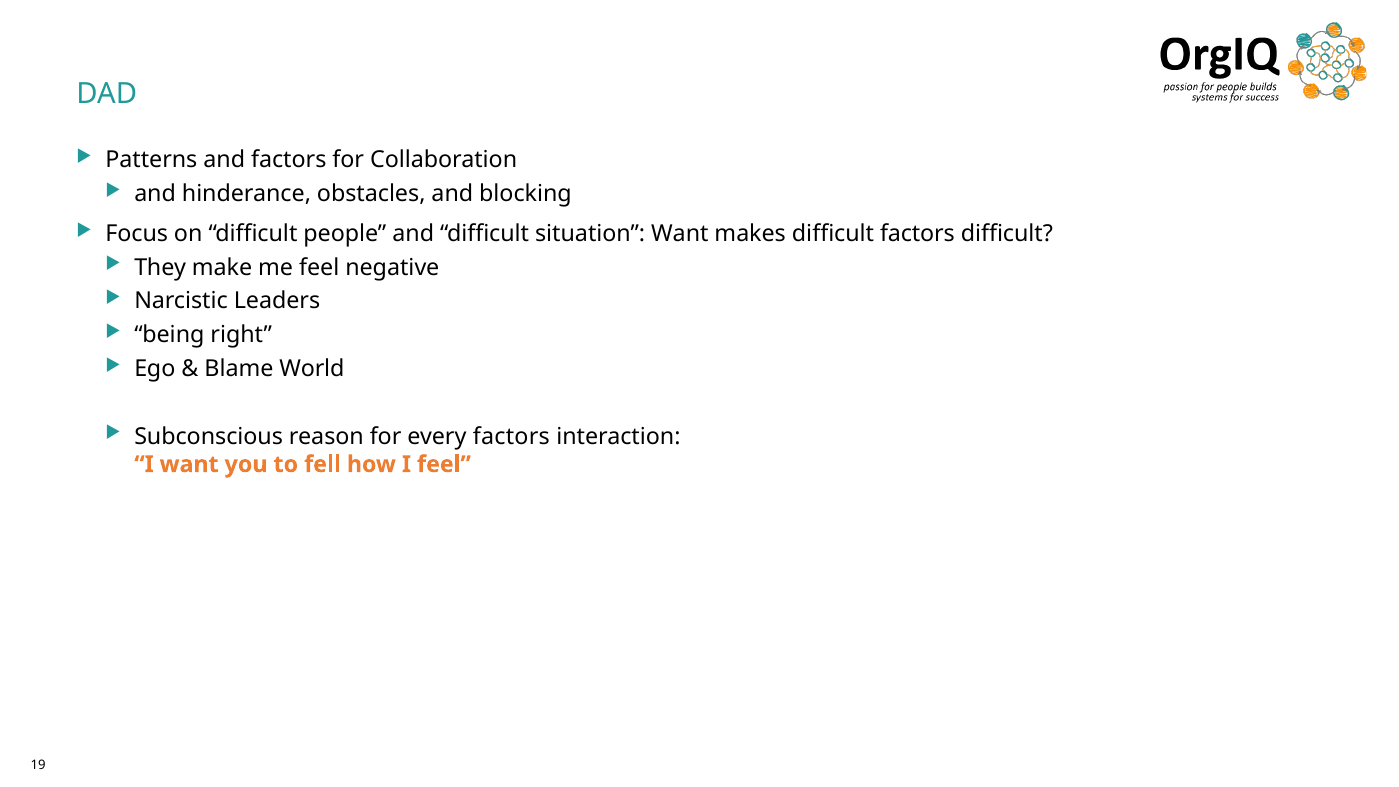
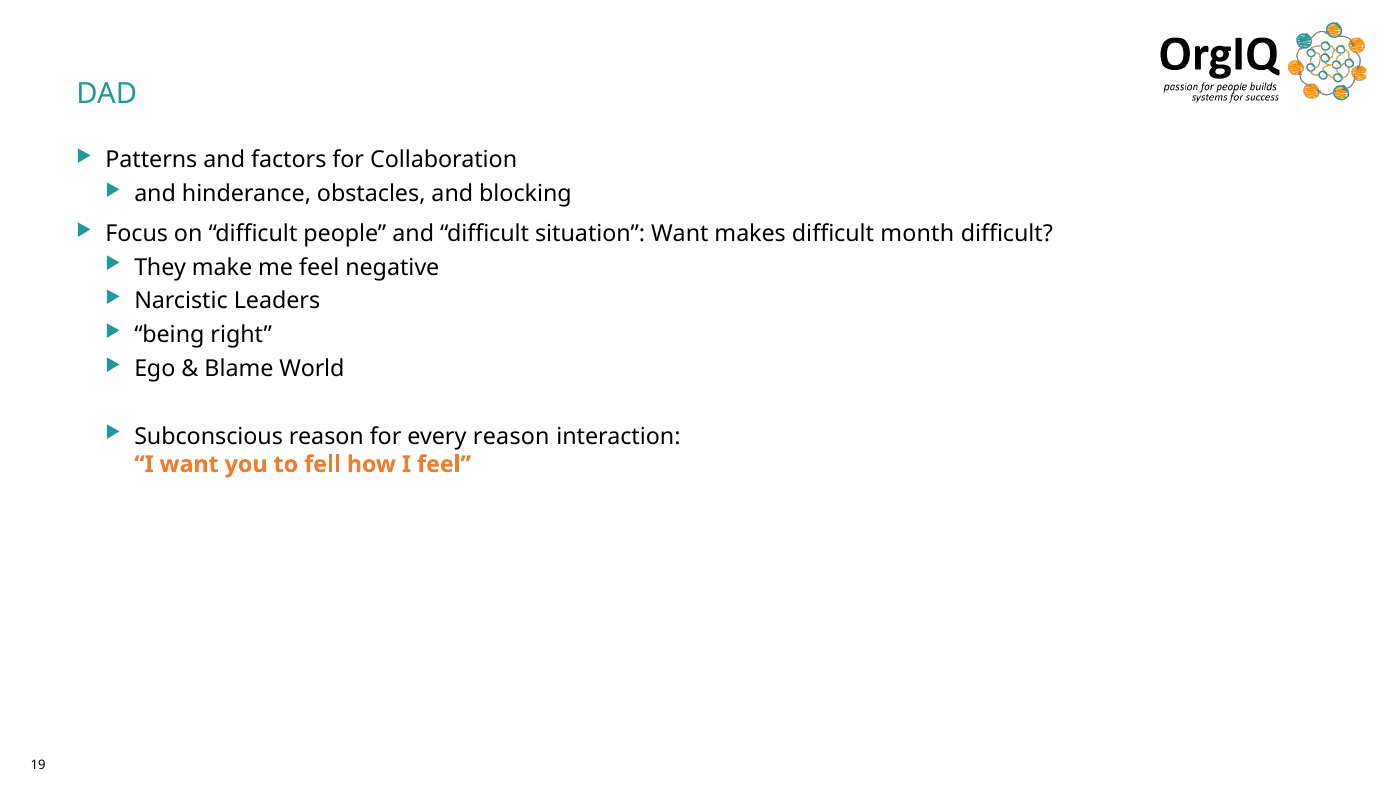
difficult factors: factors -> month (917, 234)
every factors: factors -> reason (511, 436)
